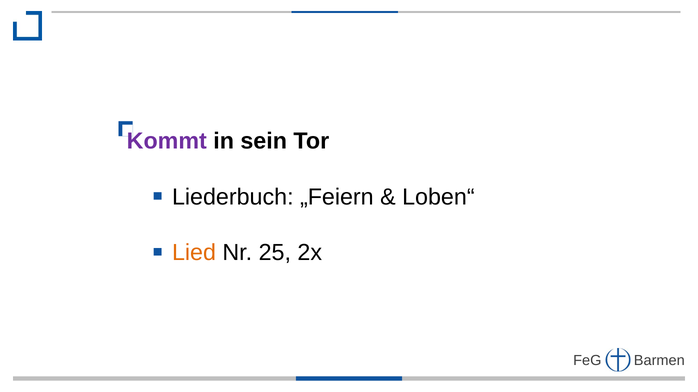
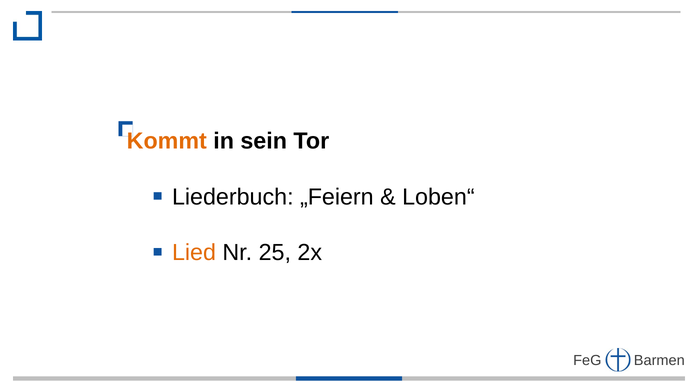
Kommt colour: purple -> orange (167, 141)
